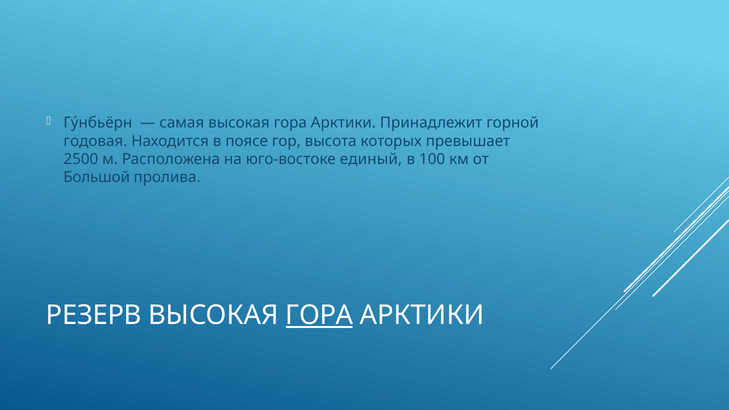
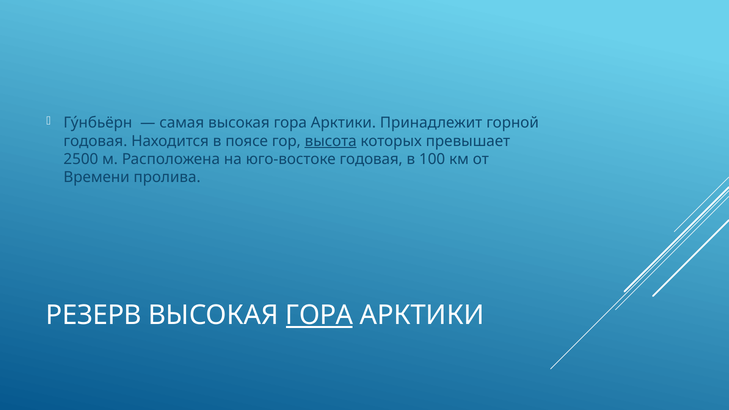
высота underline: none -> present (331, 141)
юго-востоке единый: единый -> годовая (371, 159)
Большой: Большой -> Времени (97, 177)
